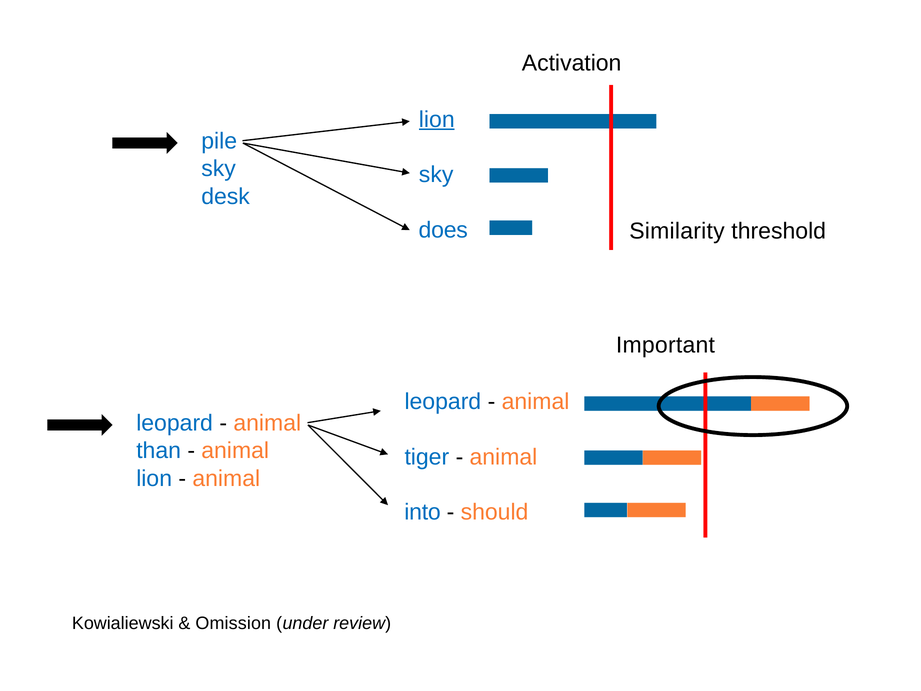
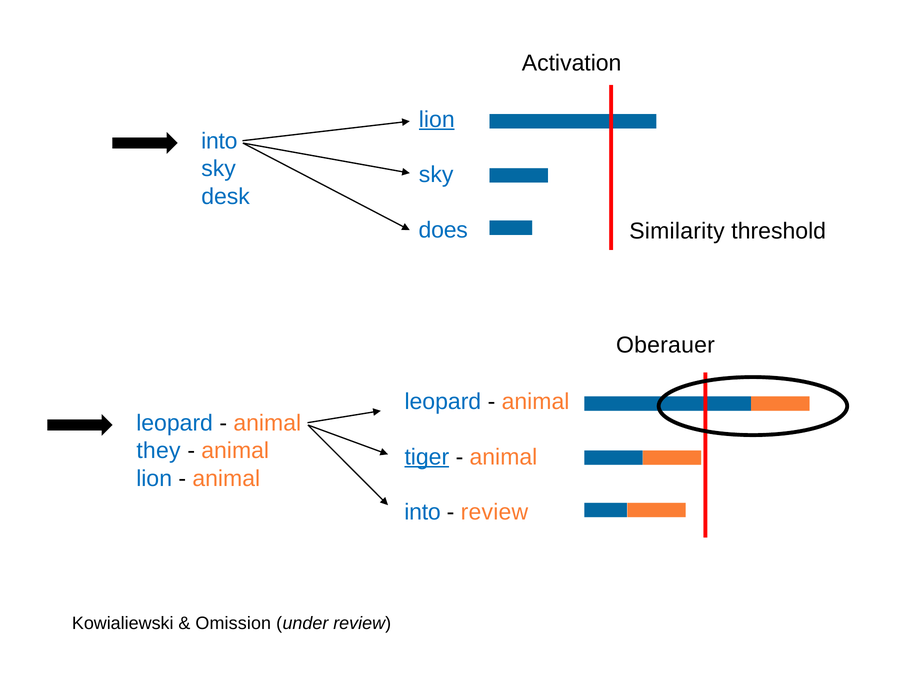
pile: pile -> into (219, 141)
Important: Important -> Oberauer (665, 345)
than: than -> they (158, 451)
tiger underline: none -> present (427, 457)
should: should -> review (494, 512)
